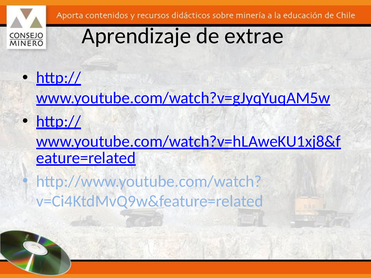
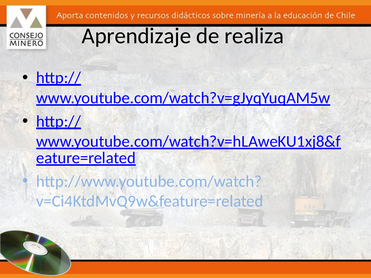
extrae: extrae -> realiza (254, 36)
